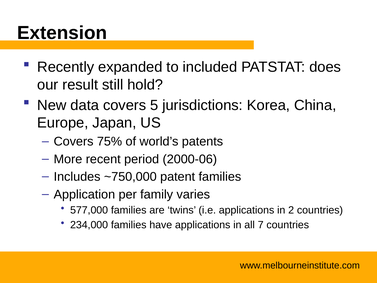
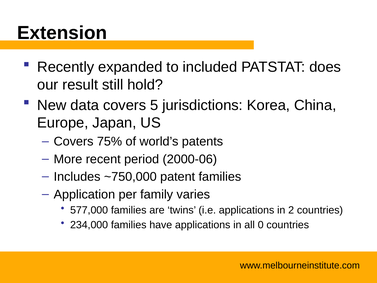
7: 7 -> 0 (261, 225)
